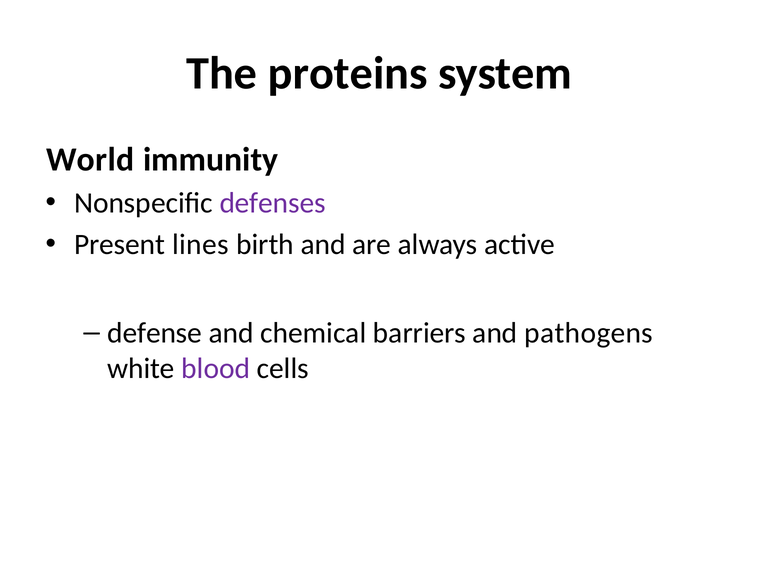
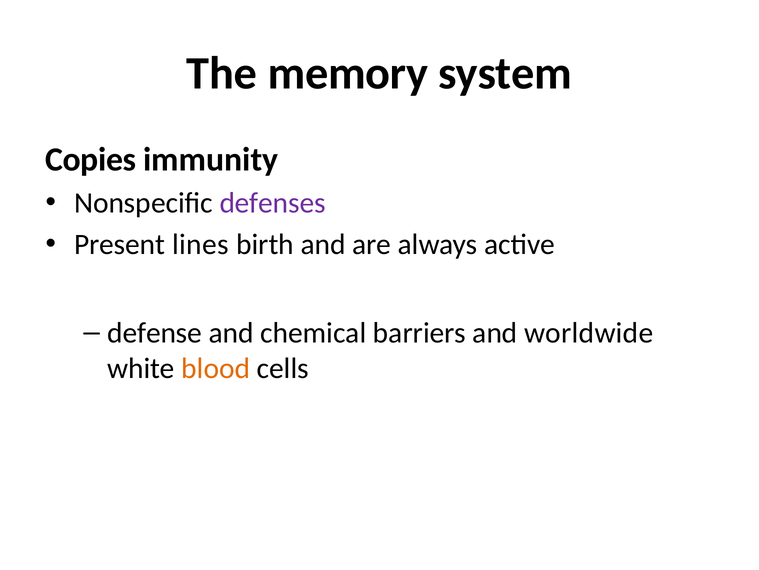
proteins: proteins -> memory (348, 73)
World: World -> Copies (91, 159)
pathogens: pathogens -> worldwide (589, 333)
blood colour: purple -> orange (216, 368)
